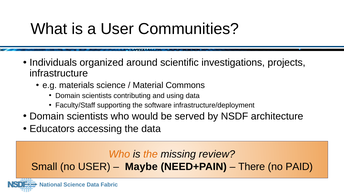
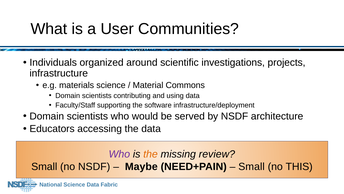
Who colour: orange -> purple (119, 154)
no USER: USER -> NSDF (94, 166)
There: There -> Small (252, 166)
PAID: PAID -> THIS (299, 166)
